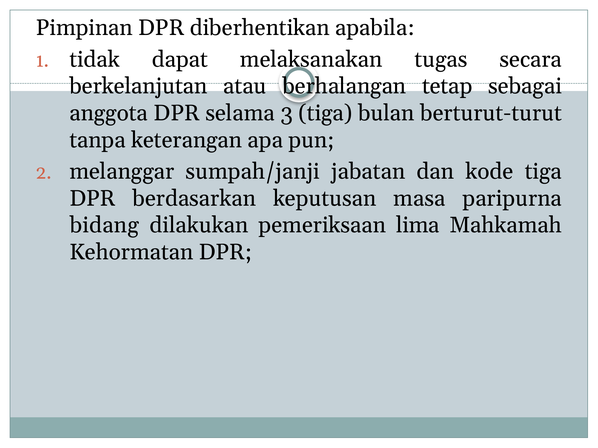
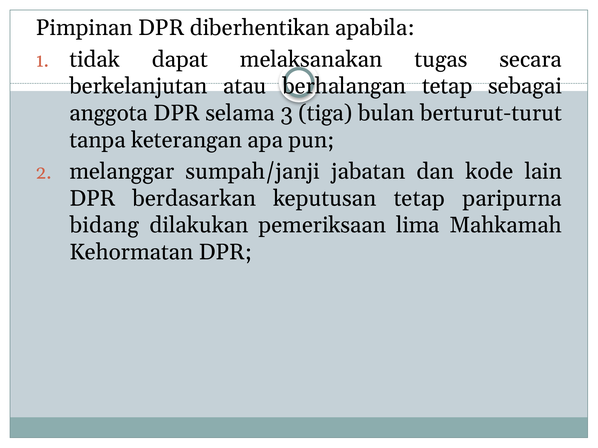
kode tiga: tiga -> lain (543, 172)
keputusan masa: masa -> tetap (419, 199)
